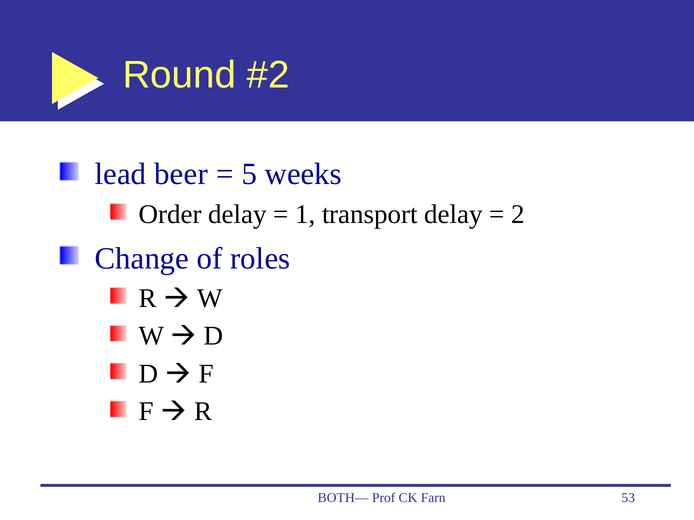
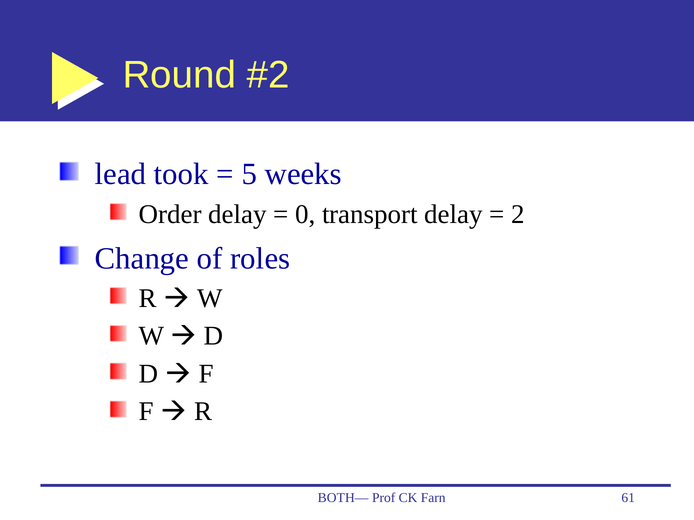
beer: beer -> took (181, 174)
1: 1 -> 0 (305, 214)
53: 53 -> 61 (628, 498)
